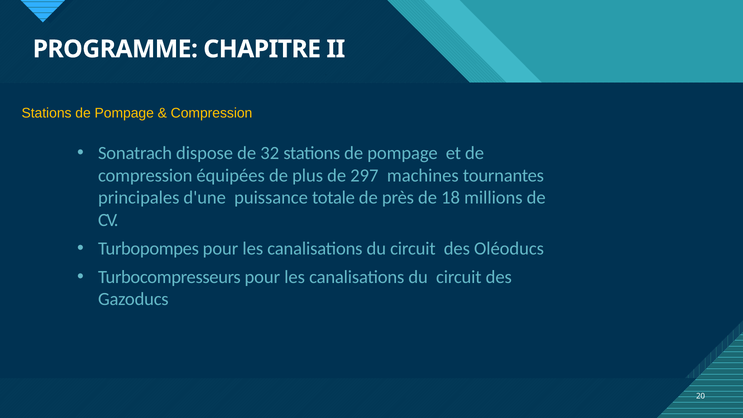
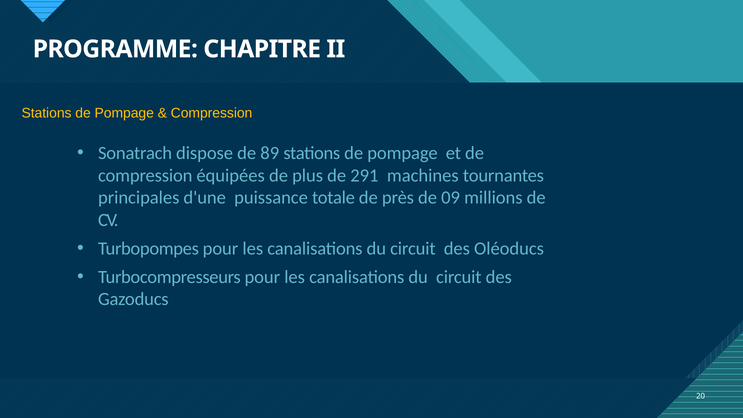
32: 32 -> 89 (270, 153)
297: 297 -> 291 (364, 175)
18: 18 -> 09 (451, 198)
